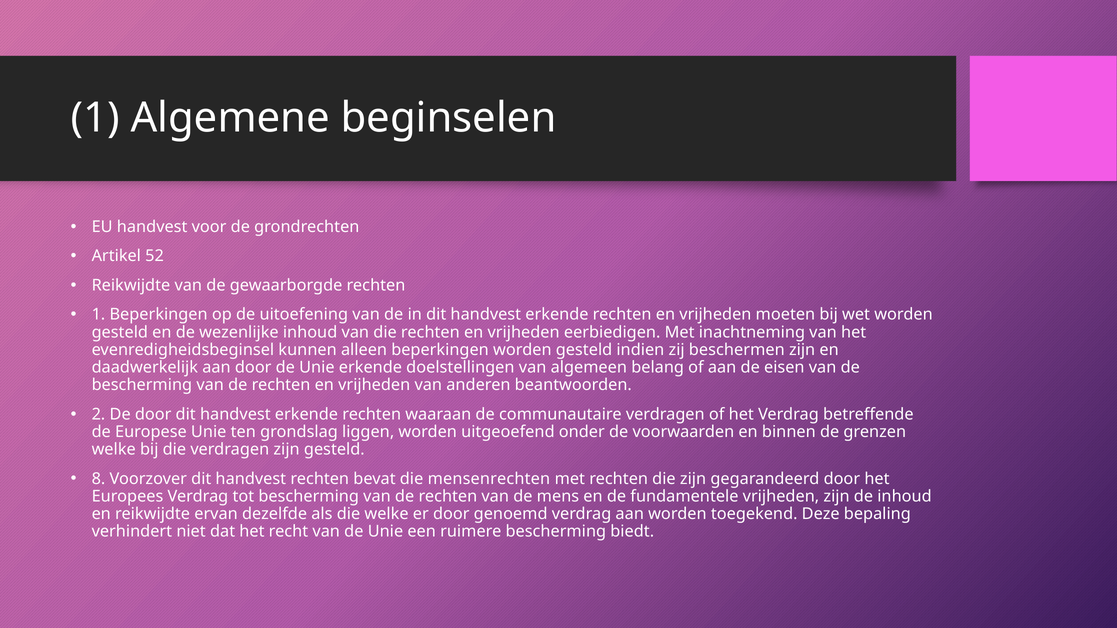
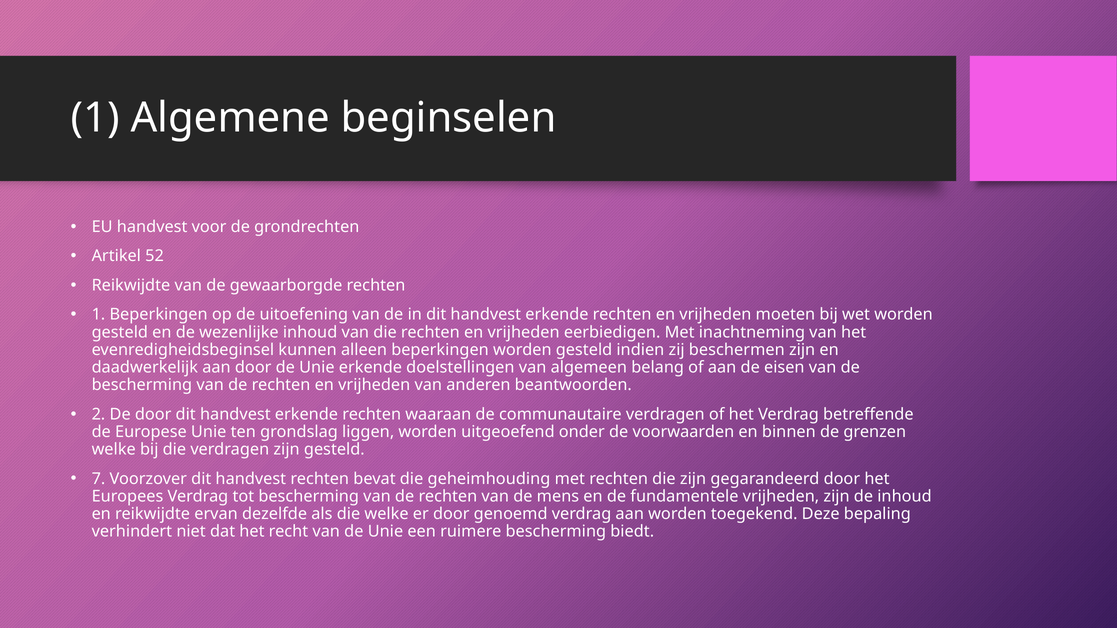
8: 8 -> 7 (98, 479)
mensenrechten: mensenrechten -> geheimhouding (489, 479)
